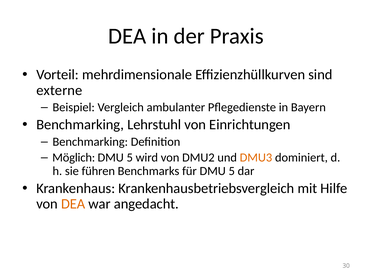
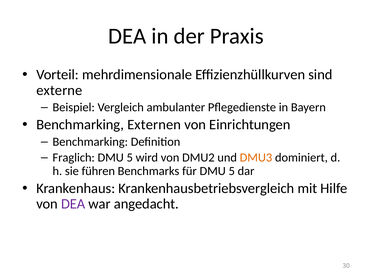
Lehrstuhl: Lehrstuhl -> Externen (154, 125)
Möglich: Möglich -> Fraglich (74, 158)
DEA colour: orange -> purple (73, 204)
